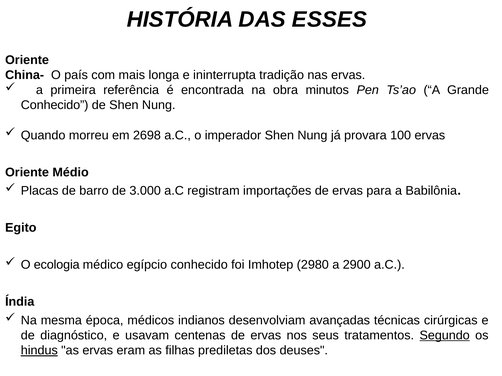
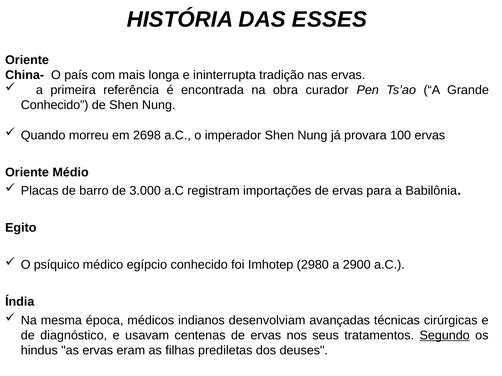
minutos: minutos -> curador (327, 90)
ecologia: ecologia -> psíquico (57, 265)
hindus underline: present -> none (39, 351)
